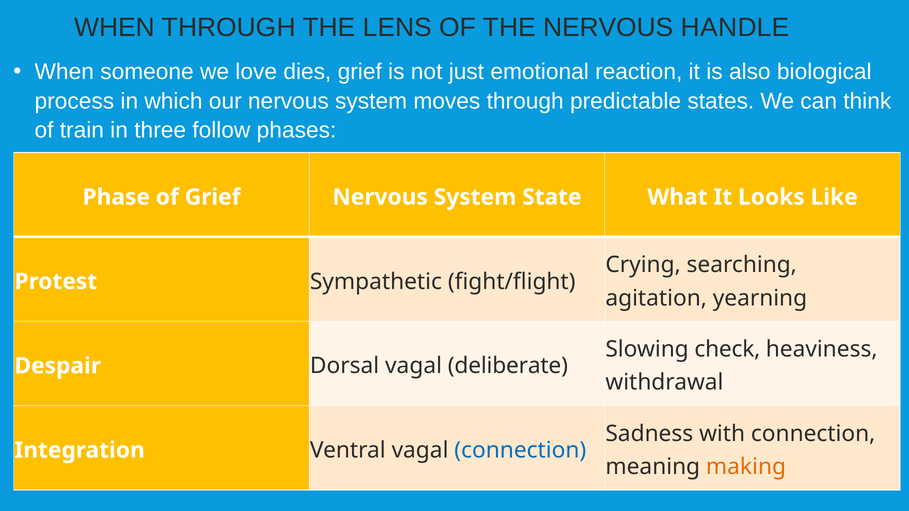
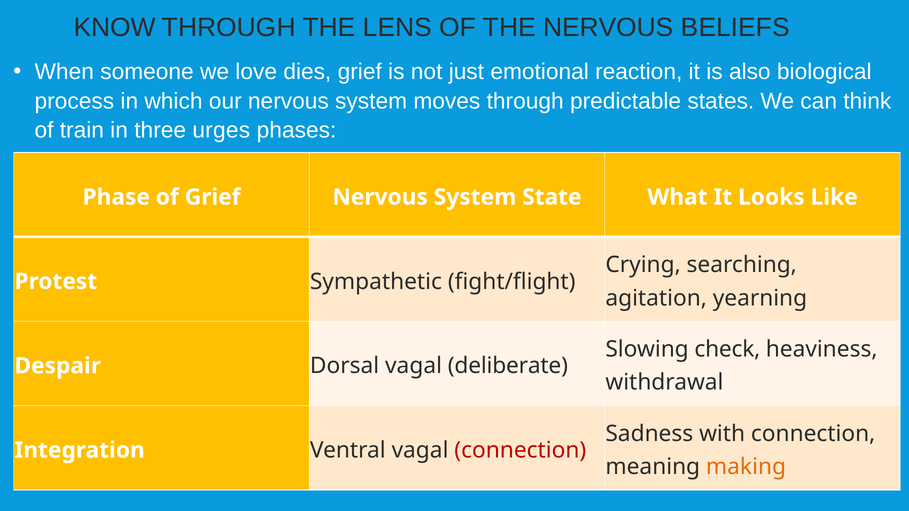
WHEN: WHEN -> KNOW (115, 28)
HANDLE: HANDLE -> BELIEFS (735, 28)
follow: follow -> urges (221, 130)
connection colour: blue -> red (520, 451)
